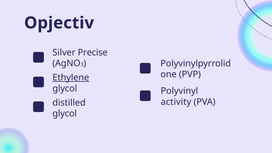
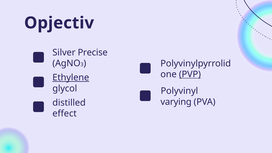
PVP underline: none -> present (190, 74)
activity: activity -> varying (176, 102)
glycol: glycol -> effect (65, 114)
